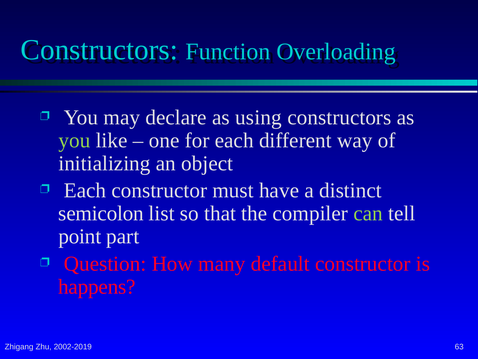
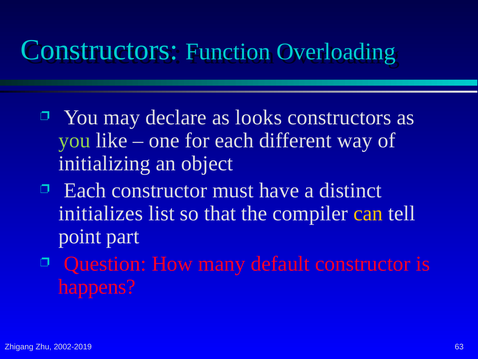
using: using -> looks (259, 117)
semicolon: semicolon -> initializes (101, 213)
can colour: light green -> yellow (368, 213)
